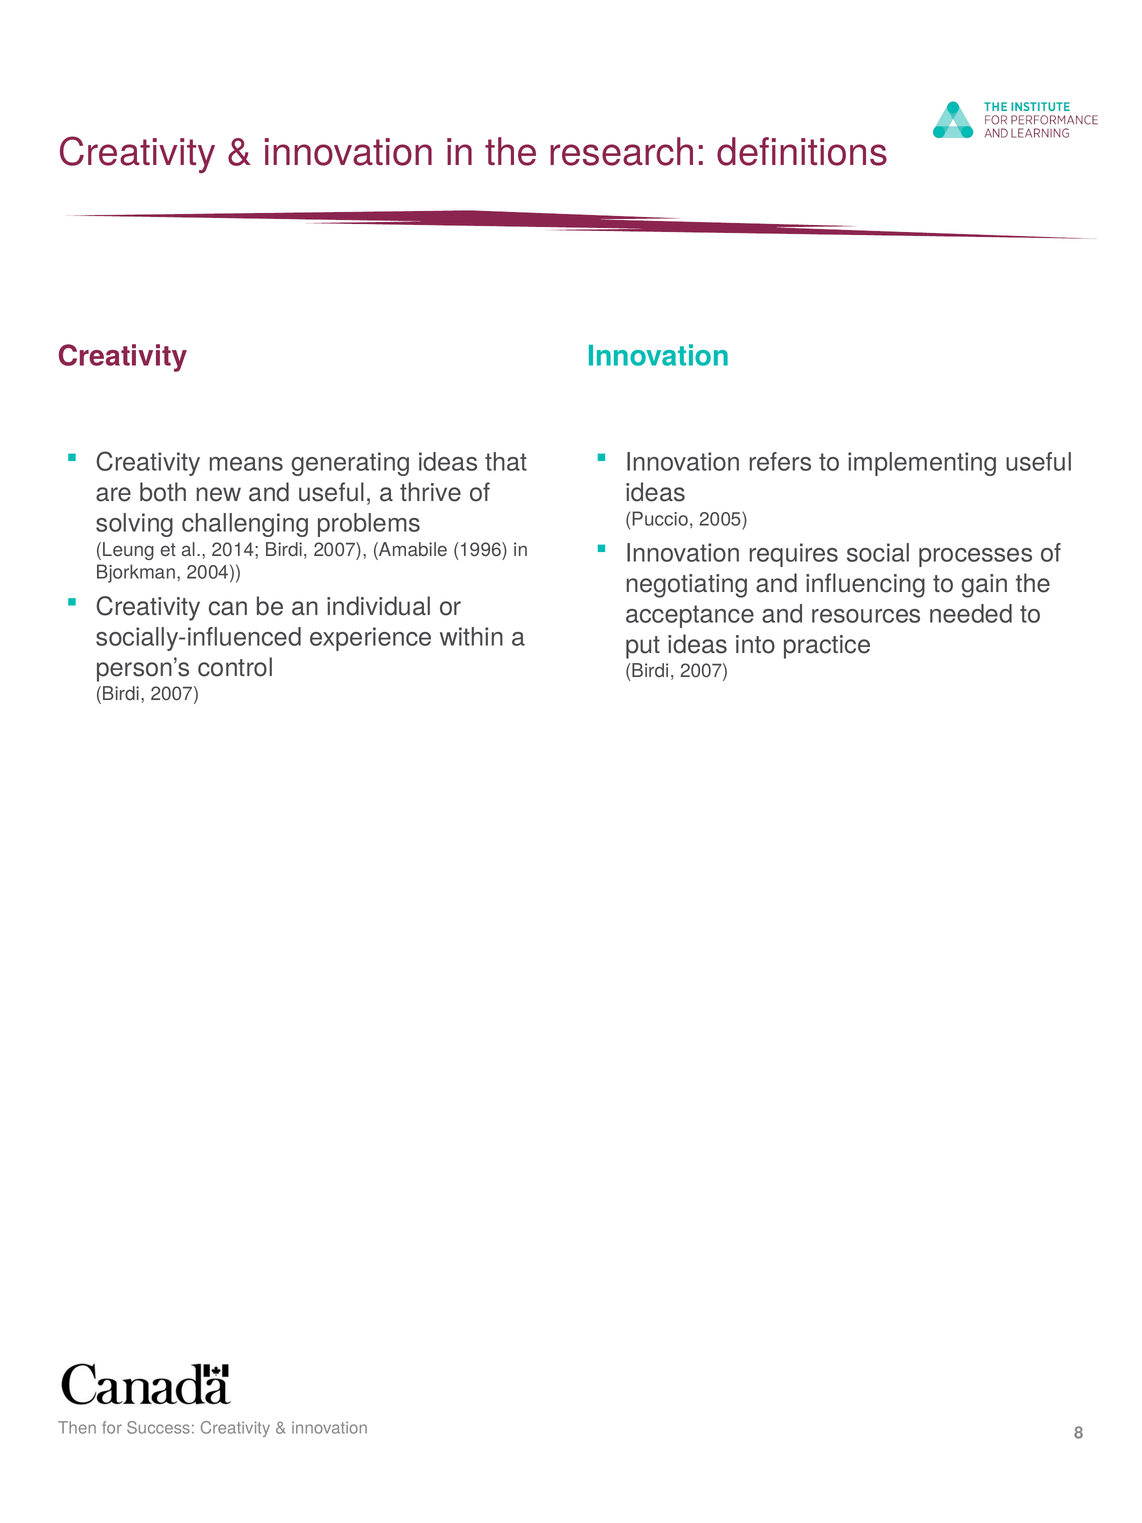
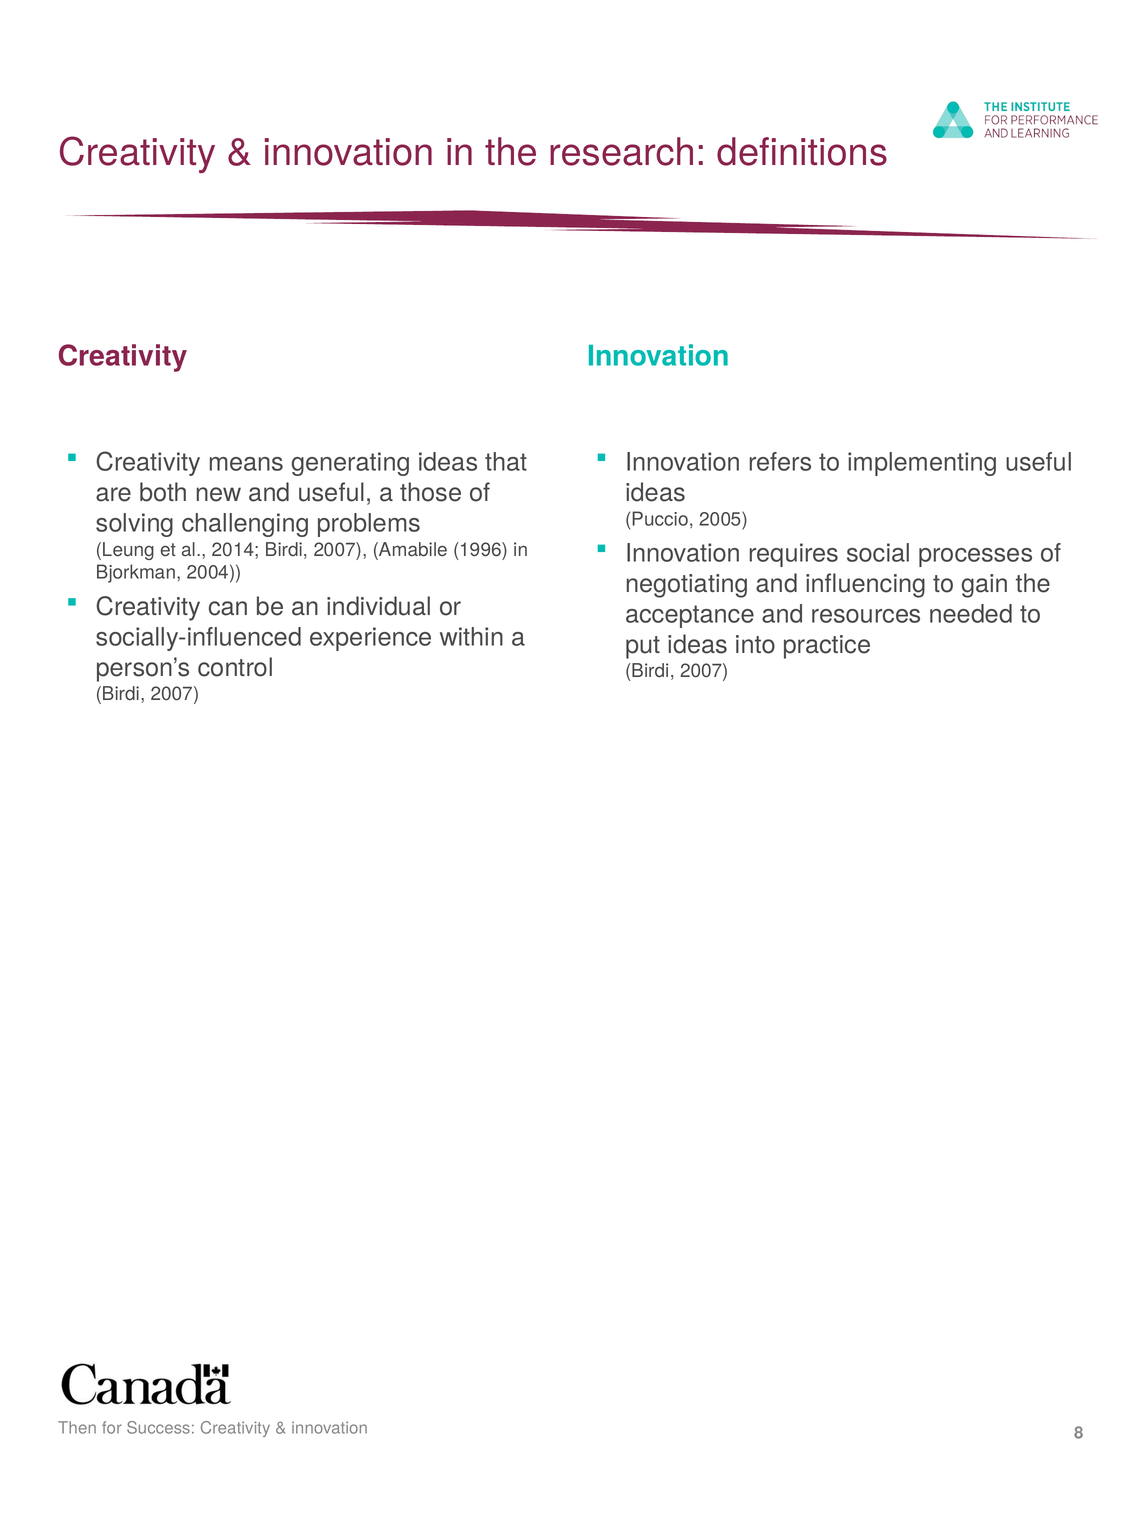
thrive: thrive -> those (431, 493)
